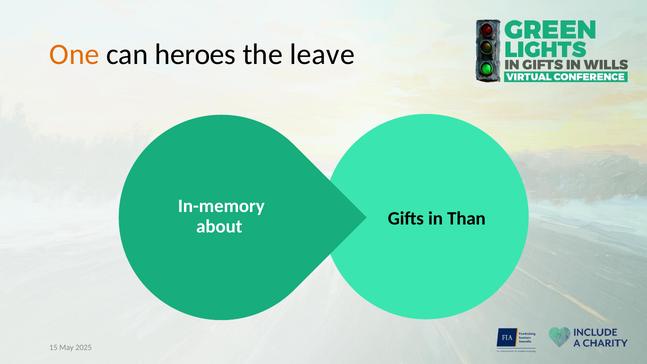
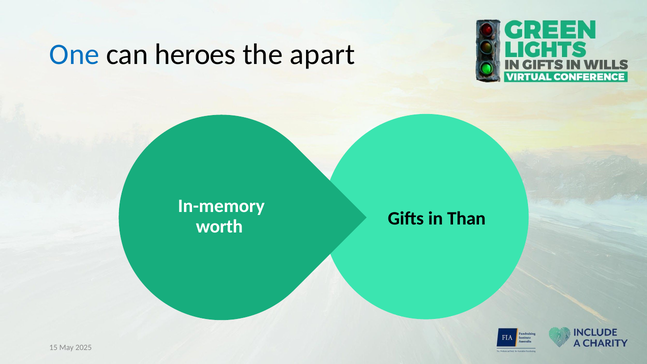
One colour: orange -> blue (74, 54)
leave: leave -> apart (322, 54)
about: about -> worth (219, 226)
